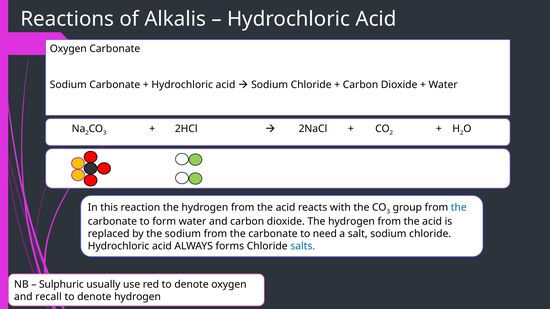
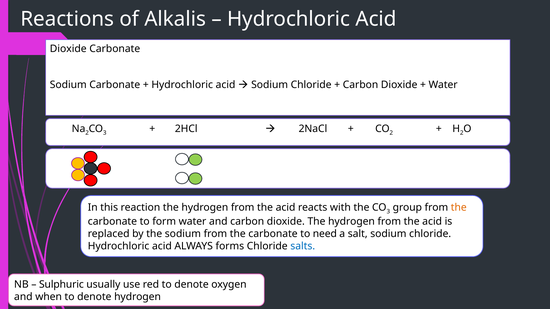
Oxygen: Oxygen -> Dioxide (68, 49)
the colour: blue -> orange (459, 208)
recall: recall -> when (49, 297)
